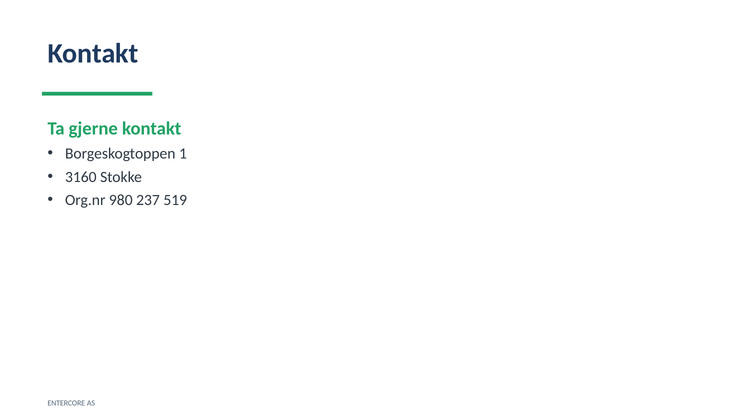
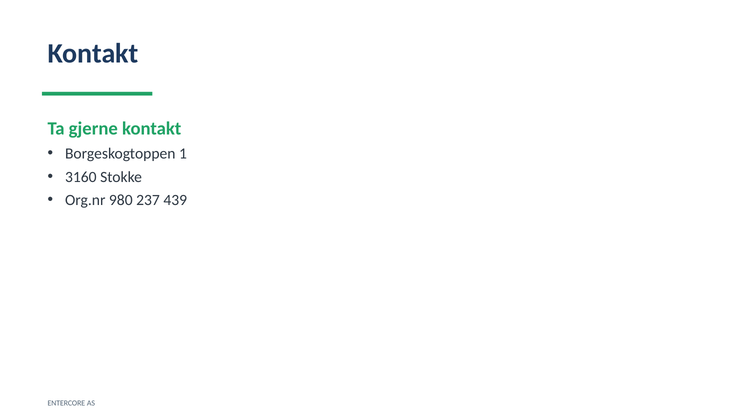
519: 519 -> 439 (175, 200)
